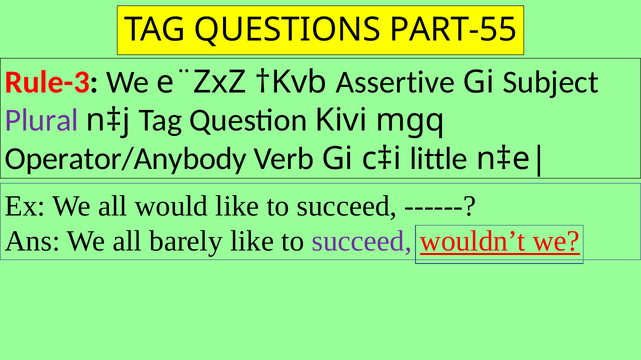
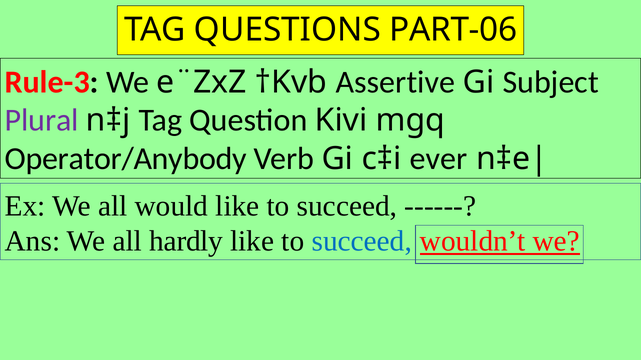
PART-55: PART-55 -> PART-06 (453, 30)
little: little -> ever (439, 159)
barely: barely -> hardly (186, 242)
succeed colour: purple -> blue (362, 242)
